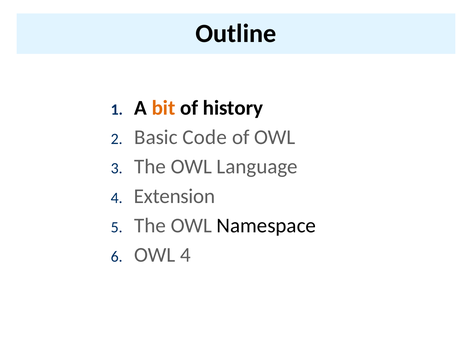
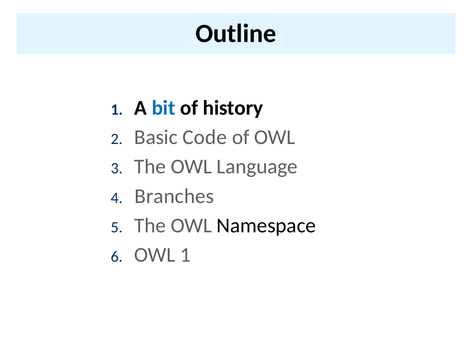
bit colour: orange -> blue (164, 108)
Extension: Extension -> Branches (174, 196)
OWL 4: 4 -> 1 (185, 255)
